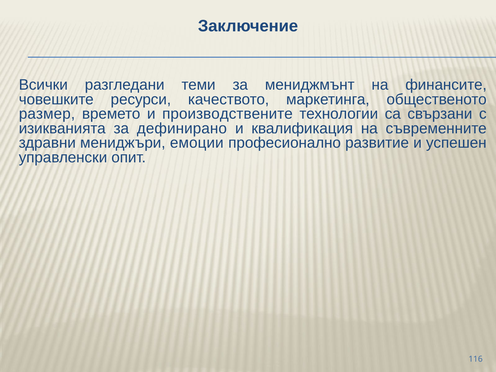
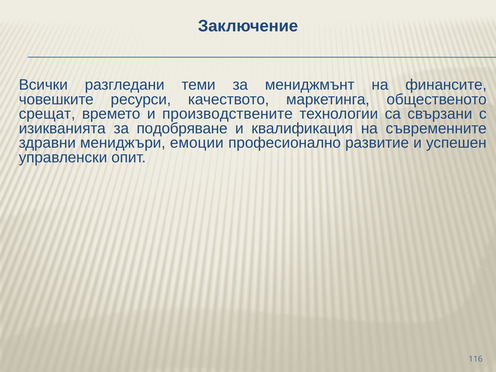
размер: размер -> срещат (47, 114)
дефинирано: дефинирано -> подобряване (182, 128)
